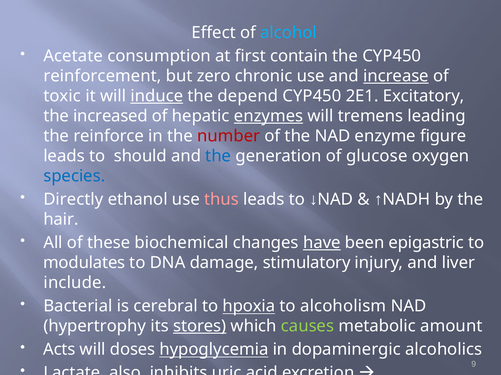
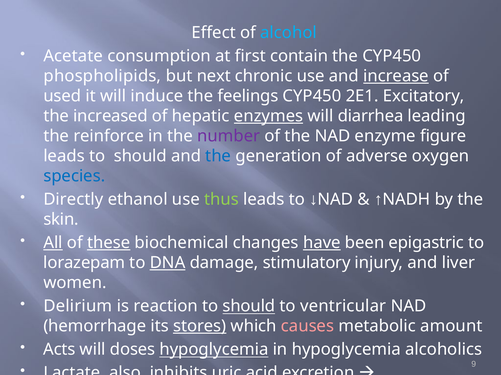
reinforcement: reinforcement -> phospholipids (102, 76)
zero: zero -> next (214, 76)
toxic: toxic -> used (62, 96)
induce underline: present -> none (157, 96)
depend: depend -> feelings (248, 96)
tremens: tremens -> diarrhea (371, 116)
number colour: red -> purple (229, 136)
glucose: glucose -> adverse (377, 156)
thus colour: pink -> light green (221, 200)
hair: hair -> skin (61, 220)
All underline: none -> present (53, 243)
these underline: none -> present (109, 243)
modulates: modulates -> lorazepam (84, 263)
DNA underline: none -> present (168, 263)
include: include -> women (75, 283)
Bacterial: Bacterial -> Delirium (78, 307)
cerebral: cerebral -> reaction (166, 307)
hpoxia: hpoxia -> should (249, 307)
alcoholism: alcoholism -> ventricular (343, 307)
hypertrophy: hypertrophy -> hemorrhage (95, 327)
causes colour: light green -> pink (308, 327)
in dopaminergic: dopaminergic -> hypoglycemia (346, 350)
